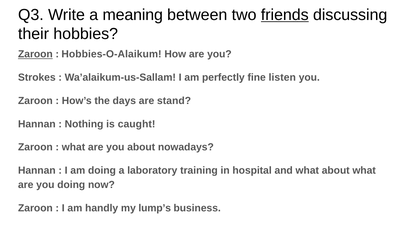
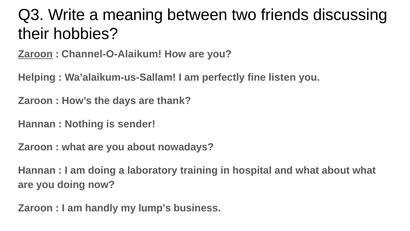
friends underline: present -> none (285, 15)
Hobbies-O-Alaikum: Hobbies-O-Alaikum -> Channel-O-Alaikum (112, 54)
Strokes: Strokes -> Helping (37, 77)
stand: stand -> thank (174, 101)
caught: caught -> sender (137, 124)
